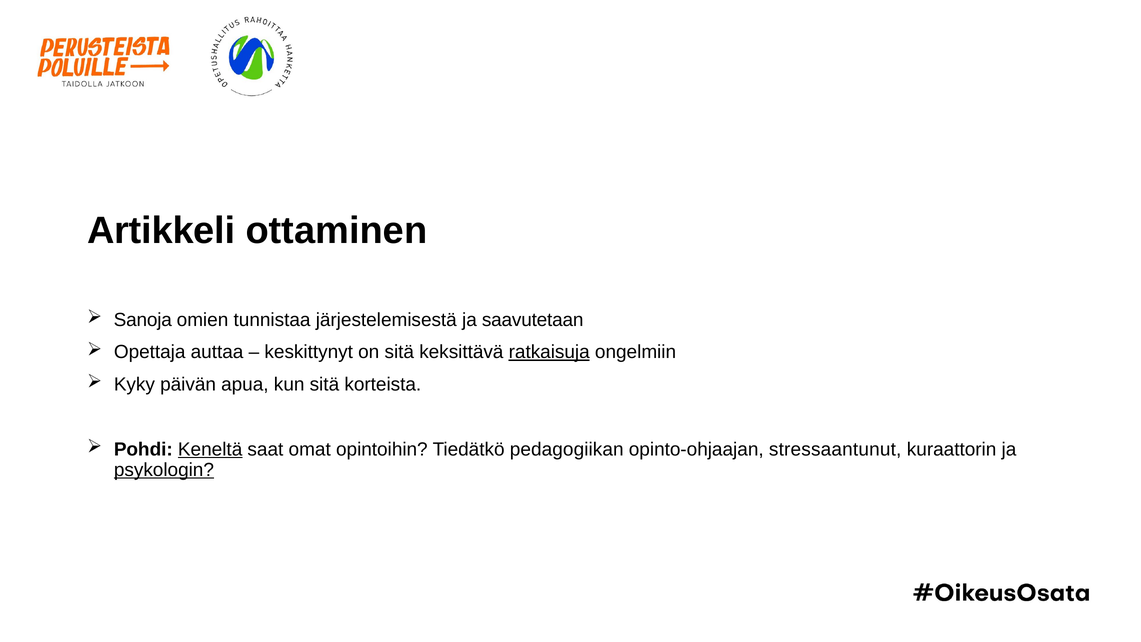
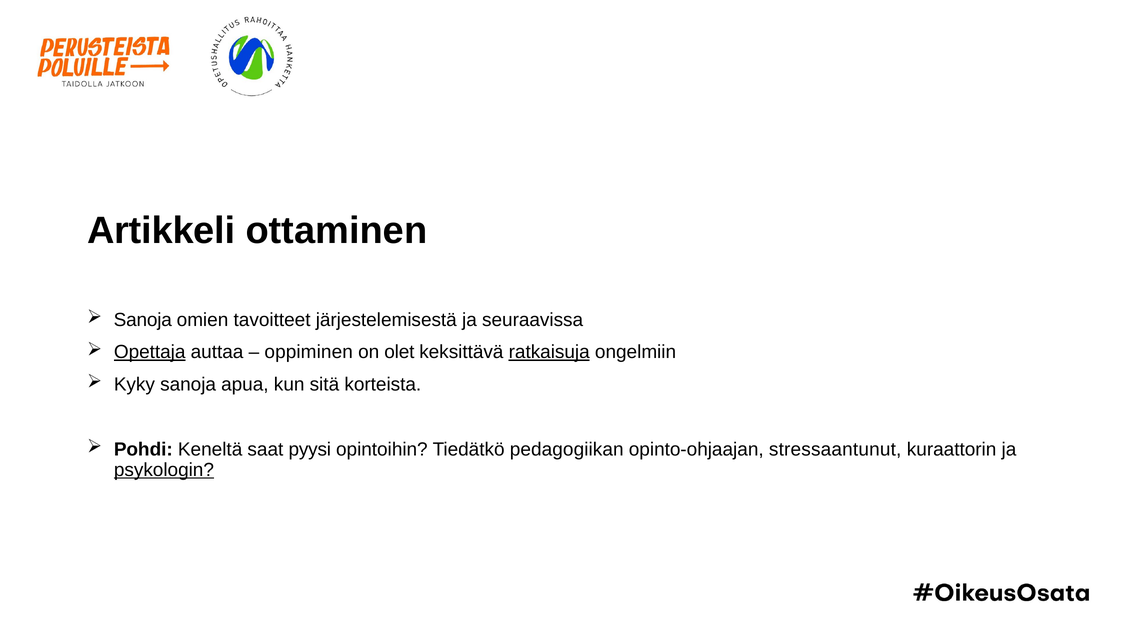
tunnistaa: tunnistaa -> tavoitteet (272, 320)
saavutetaan: saavutetaan -> seuraavissa (533, 320)
Opettaja underline: none -> present (150, 352)
keskittynyt: keskittynyt -> oppiminen (309, 352)
on sitä: sitä -> olet (399, 352)
Kyky päivän: päivän -> sanoja (188, 384)
Keneltä underline: present -> none (210, 449)
omat: omat -> pyysi (310, 449)
